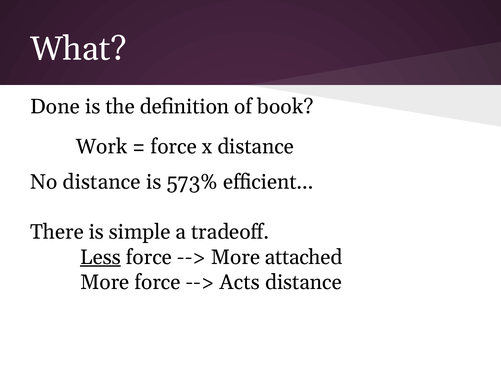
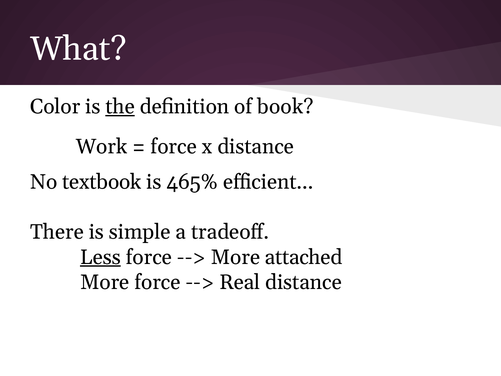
Done: Done -> Color (55, 107)
the underline: none -> present (120, 107)
No distance: distance -> textbook (102, 182)
573%: 573% -> 465% (192, 182)
Acts: Acts -> Real (240, 282)
